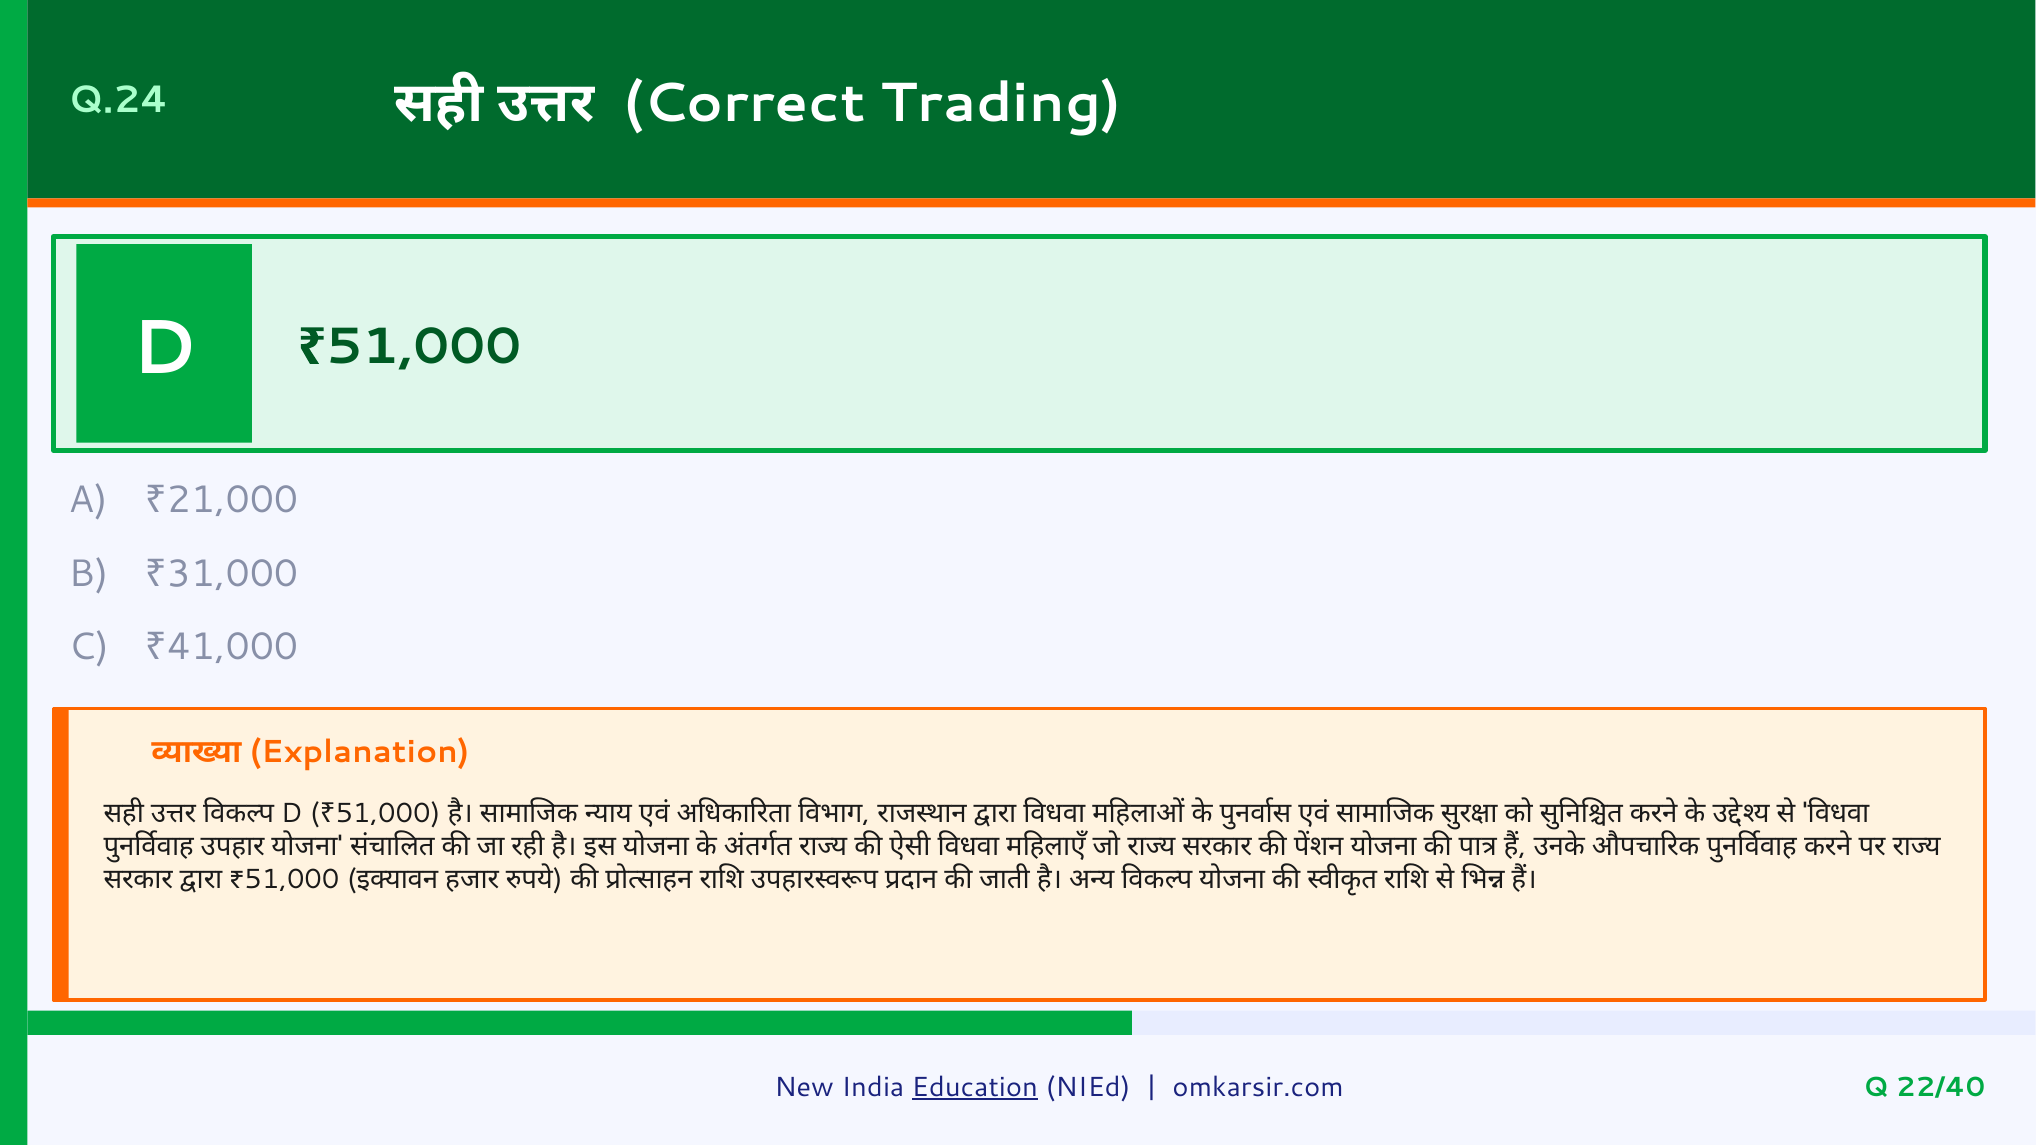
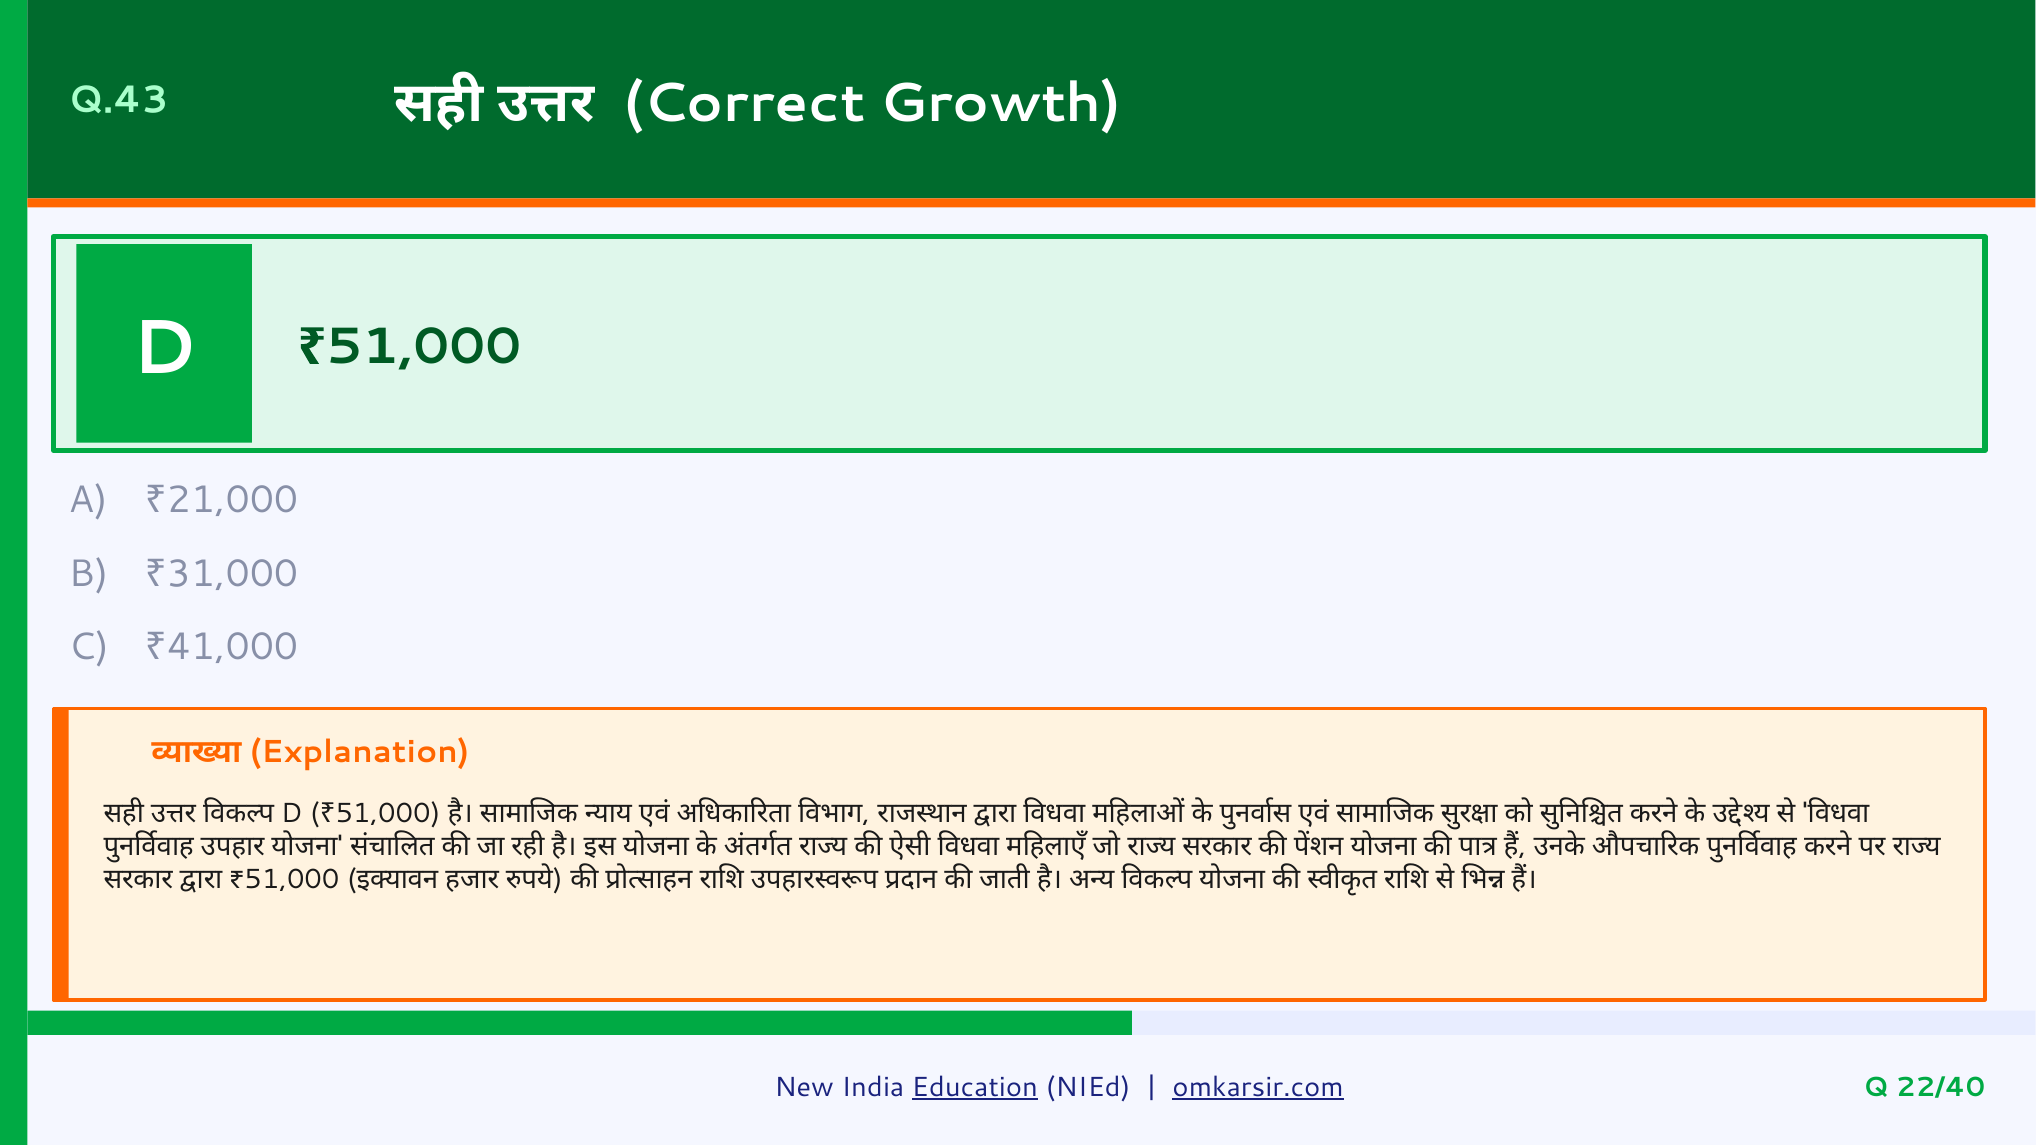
Q.24: Q.24 -> Q.43 (118, 100)
Trading: Trading -> Growth (1001, 103)
omkarsir.com underline: none -> present (1258, 1087)
